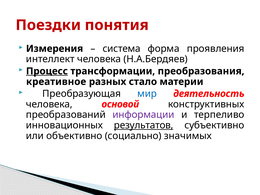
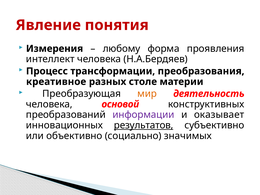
Поездки: Поездки -> Явление (48, 25)
система: система -> любому (122, 49)
Процесс underline: present -> none (47, 71)
стало: стало -> столе (143, 82)
мир colour: blue -> orange (147, 94)
терпеливо: терпеливо -> оказывает (219, 115)
